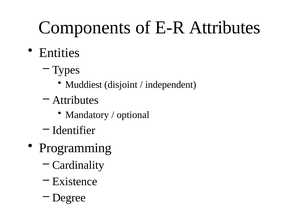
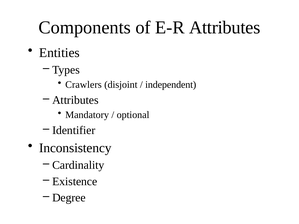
Muddiest: Muddiest -> Crawlers (84, 85)
Programming: Programming -> Inconsistency (75, 148)
